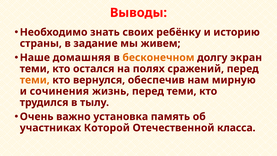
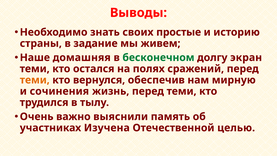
ребёнку: ребёнку -> простые (179, 32)
бесконечном colour: orange -> green (158, 57)
установка: установка -> выяснили (121, 116)
Которой: Которой -> Изучена (107, 128)
класса: класса -> целью (236, 128)
